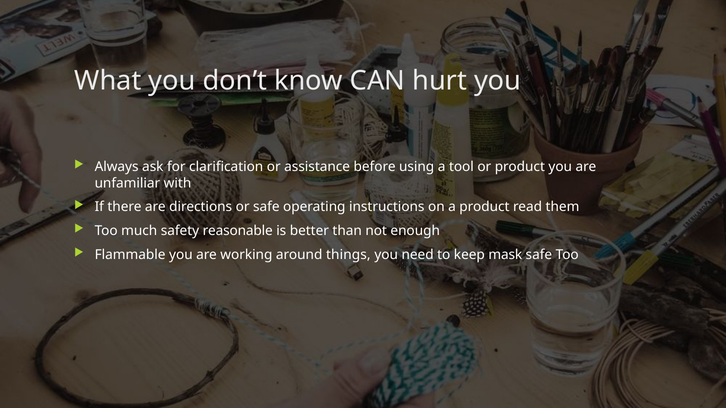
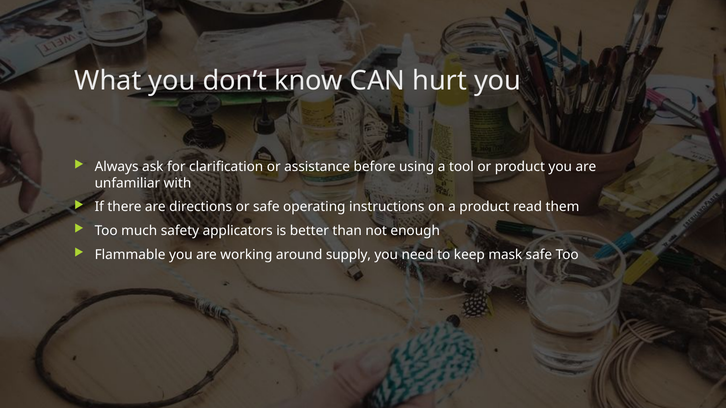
reasonable: reasonable -> applicators (238, 231)
things: things -> supply (348, 255)
